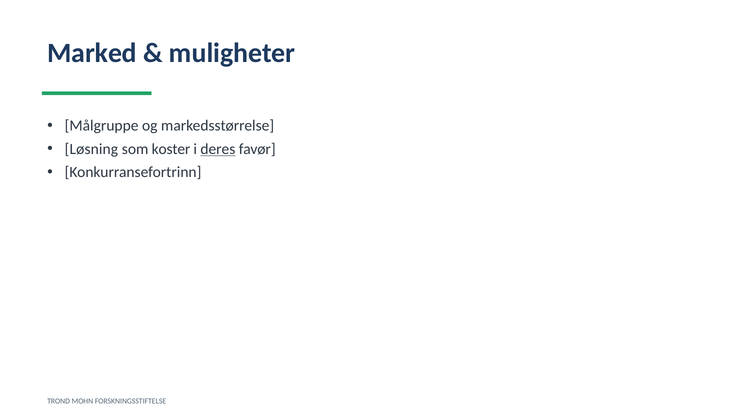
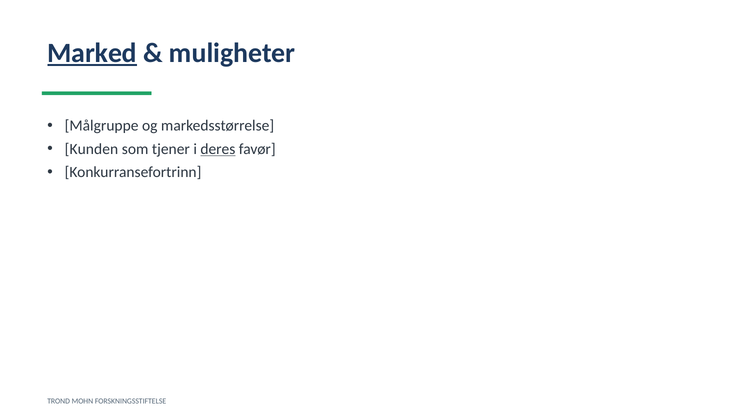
Marked underline: none -> present (92, 53)
Løsning: Løsning -> Kunden (91, 149)
koster: koster -> tjener (171, 149)
